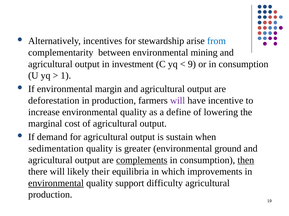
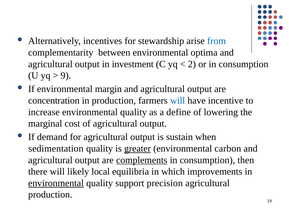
mining: mining -> optima (204, 53)
9: 9 -> 2 (192, 64)
1: 1 -> 9 (66, 76)
deforestation: deforestation -> concentration (54, 101)
will colour: purple -> blue (178, 101)
greater underline: none -> present (138, 149)
ground: ground -> carbon (228, 149)
then underline: present -> none (246, 161)
their: their -> local (101, 172)
difficulty: difficulty -> precision (165, 184)
